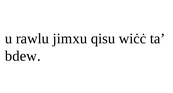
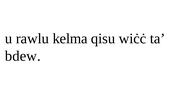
jimxu: jimxu -> kelma (70, 39)
